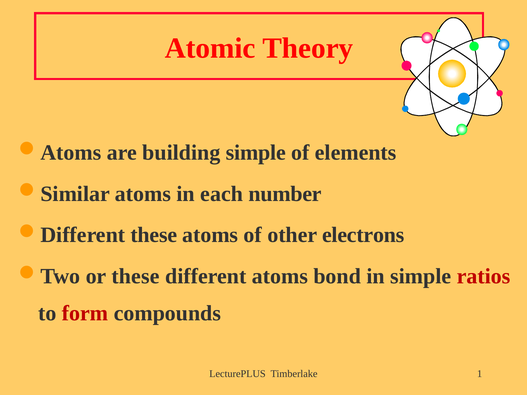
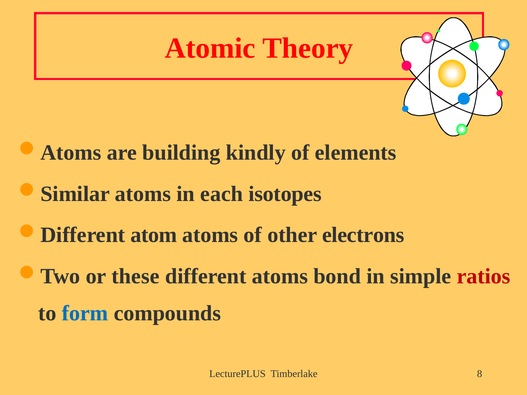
building simple: simple -> kindly (256, 153)
number: number -> isotopes (285, 194)
these: these -> atom (154, 235)
form colour: red -> blue (85, 313)
1: 1 -> 8 (480, 374)
